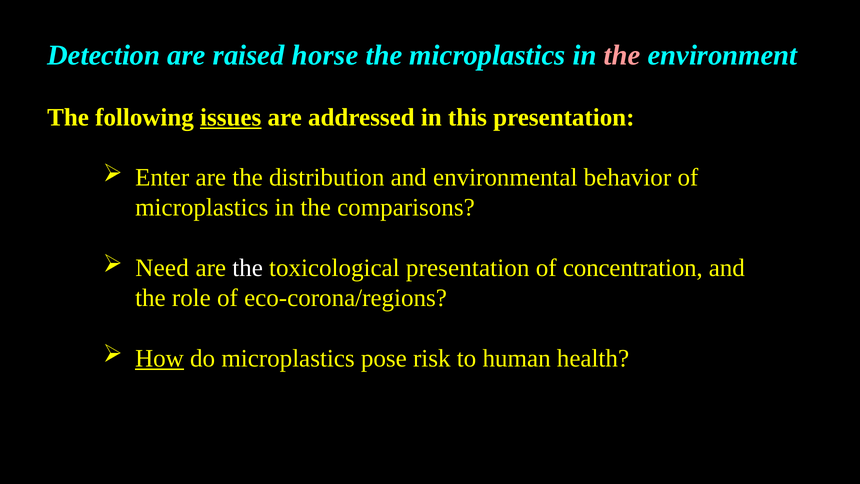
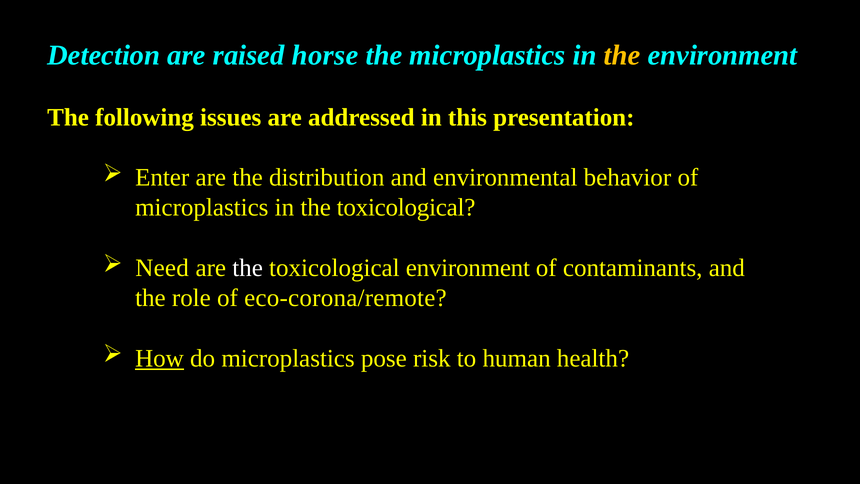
the colour: pink -> yellow (622, 55)
issues underline: present -> none (231, 118)
in the comparisons: comparisons -> toxicological (406, 207)
toxicological presentation: presentation -> environment (468, 268)
concentration: concentration -> contaminants (633, 268)
eco-corona/regions: eco-corona/regions -> eco-corona/remote (345, 298)
